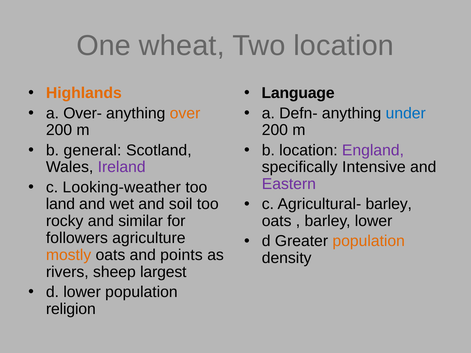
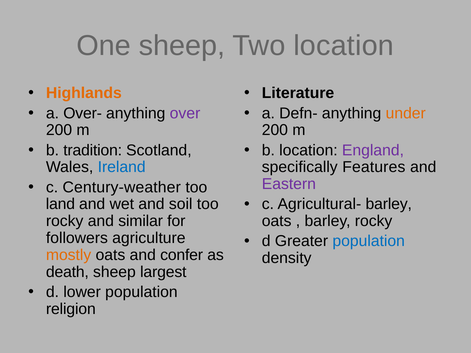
One wheat: wheat -> sheep (182, 46)
Language: Language -> Literature (298, 93)
over colour: orange -> purple (185, 113)
under colour: blue -> orange (406, 113)
general: general -> tradition (93, 150)
Ireland colour: purple -> blue (122, 167)
Intensive: Intensive -> Features (374, 167)
Looking-weather: Looking-weather -> Century-weather (122, 187)
barley lower: lower -> rocky (374, 221)
population colour: orange -> blue (369, 241)
points: points -> confer (182, 255)
rivers: rivers -> death (67, 272)
